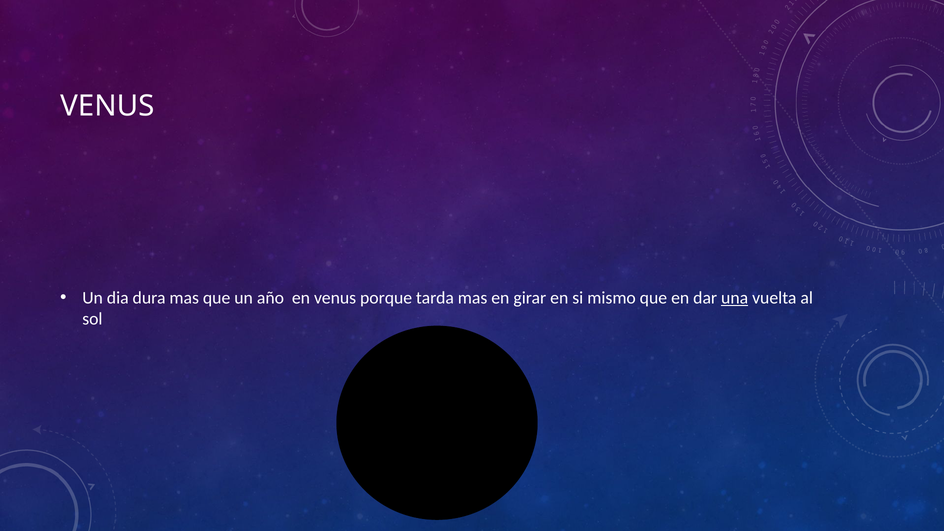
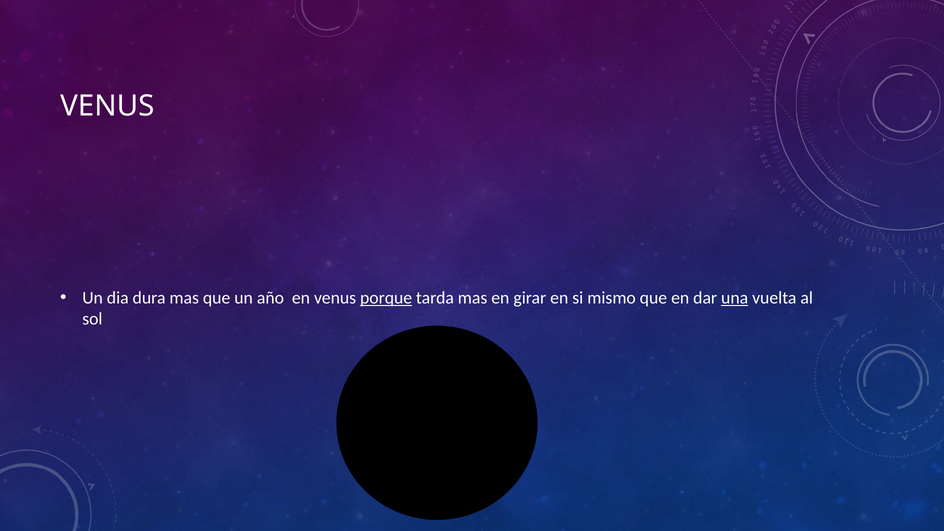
porque underline: none -> present (386, 298)
